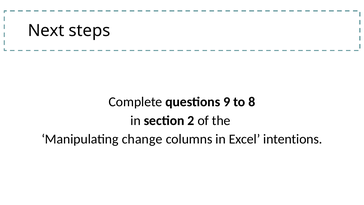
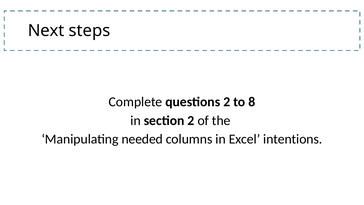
questions 9: 9 -> 2 (227, 102)
change: change -> needed (142, 139)
